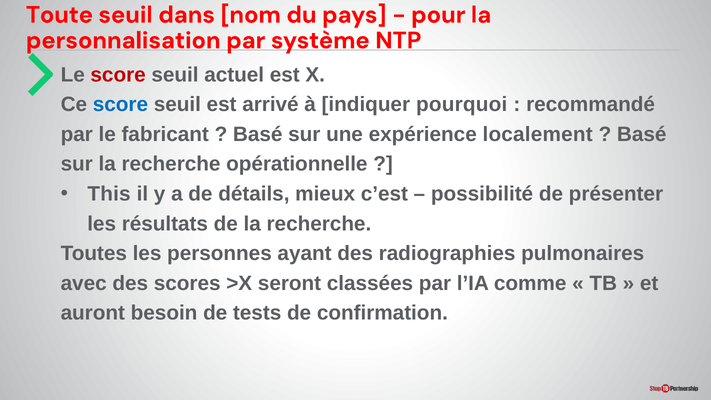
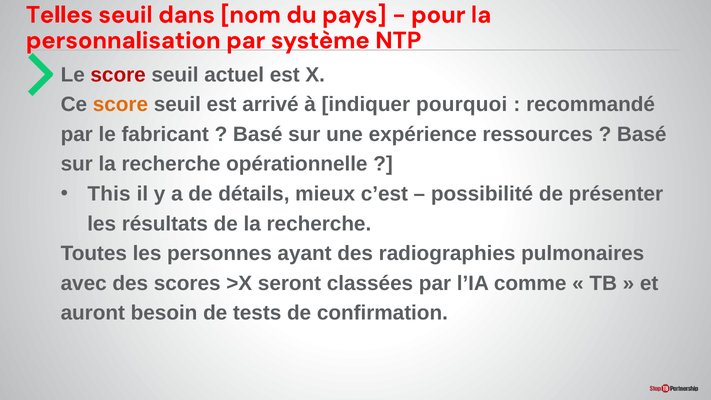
Toute: Toute -> Telles (59, 15)
score colour: blue -> orange (120, 104)
localement: localement -> ressources (538, 134)
